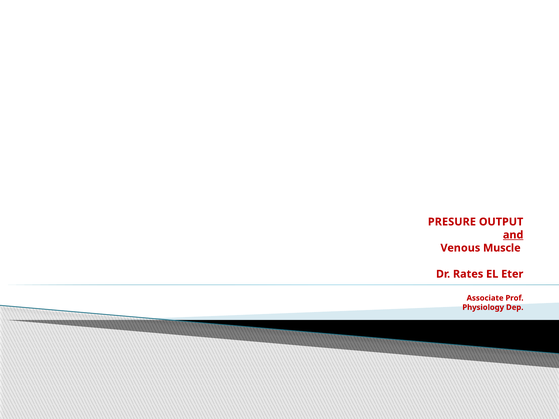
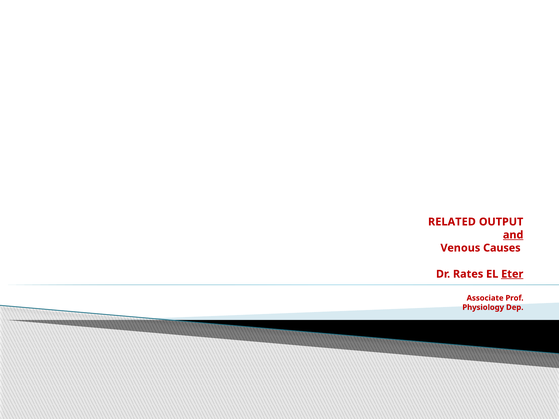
PRESURE: PRESURE -> RELATED (452, 222)
Muscle: Muscle -> Causes (502, 248)
Eter underline: none -> present (512, 274)
